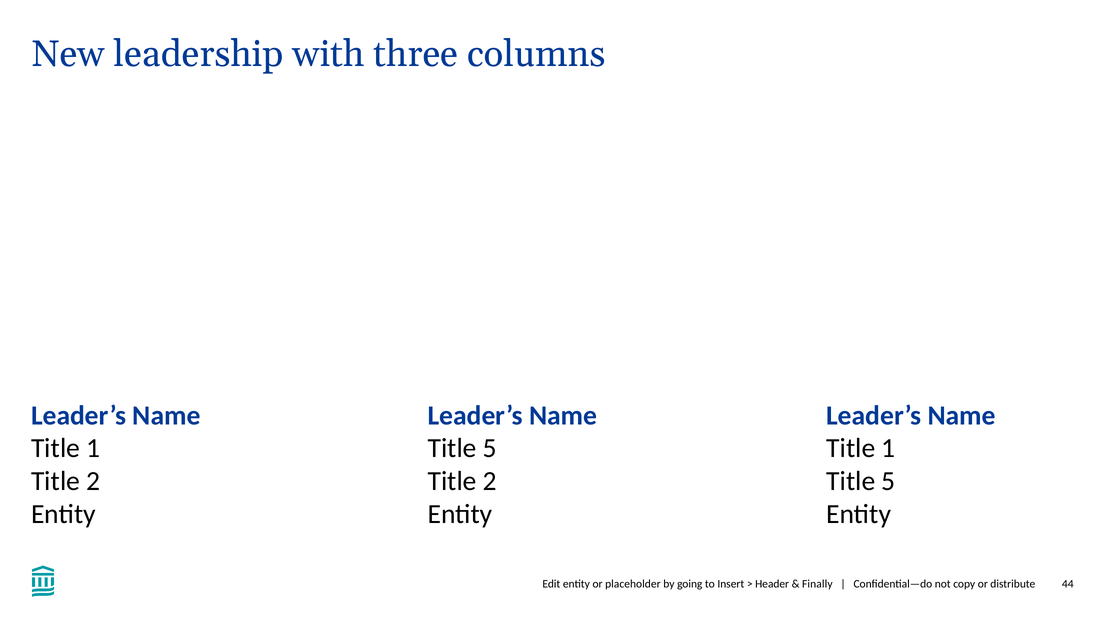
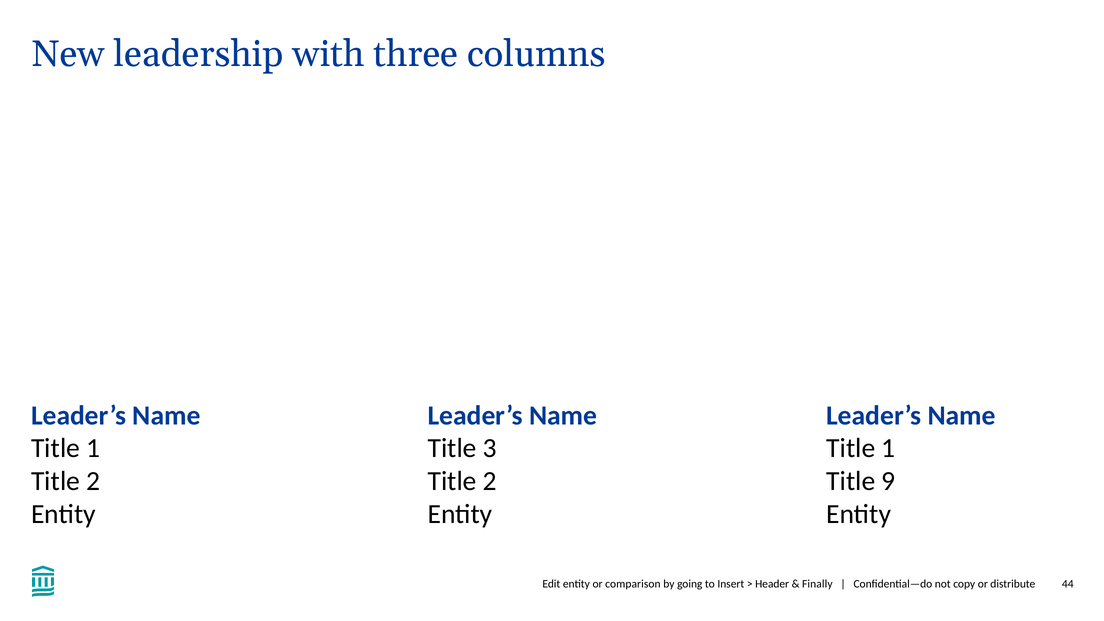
5: 5 -> 3 (490, 448)
5: 5 -> 9 (888, 481)
placeholder: placeholder -> comparison (633, 584)
